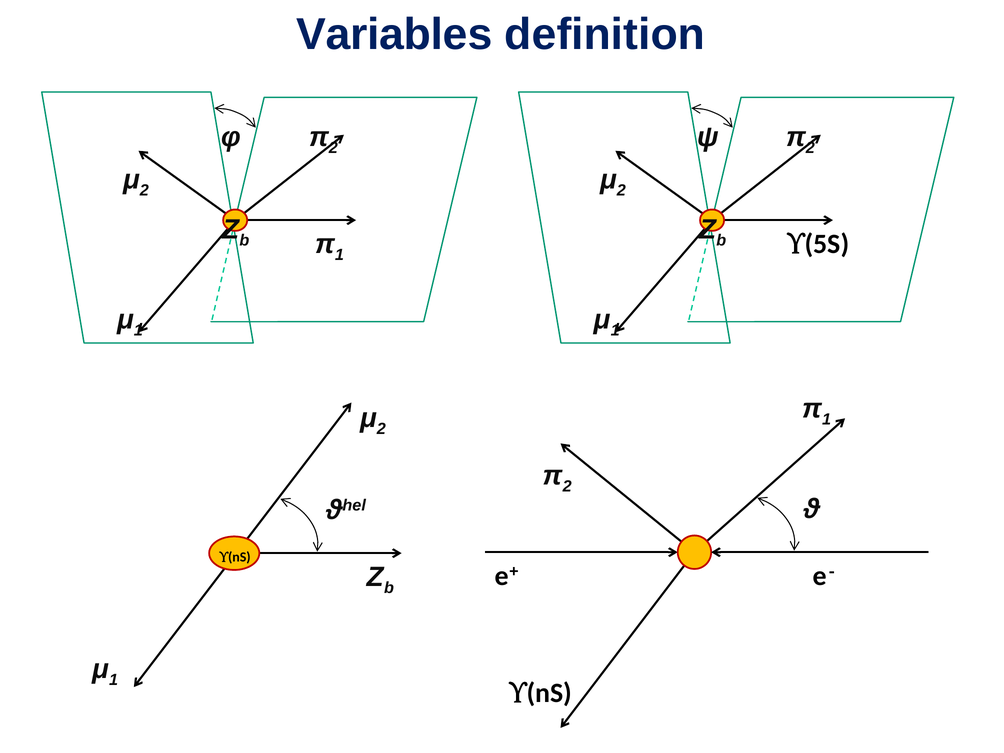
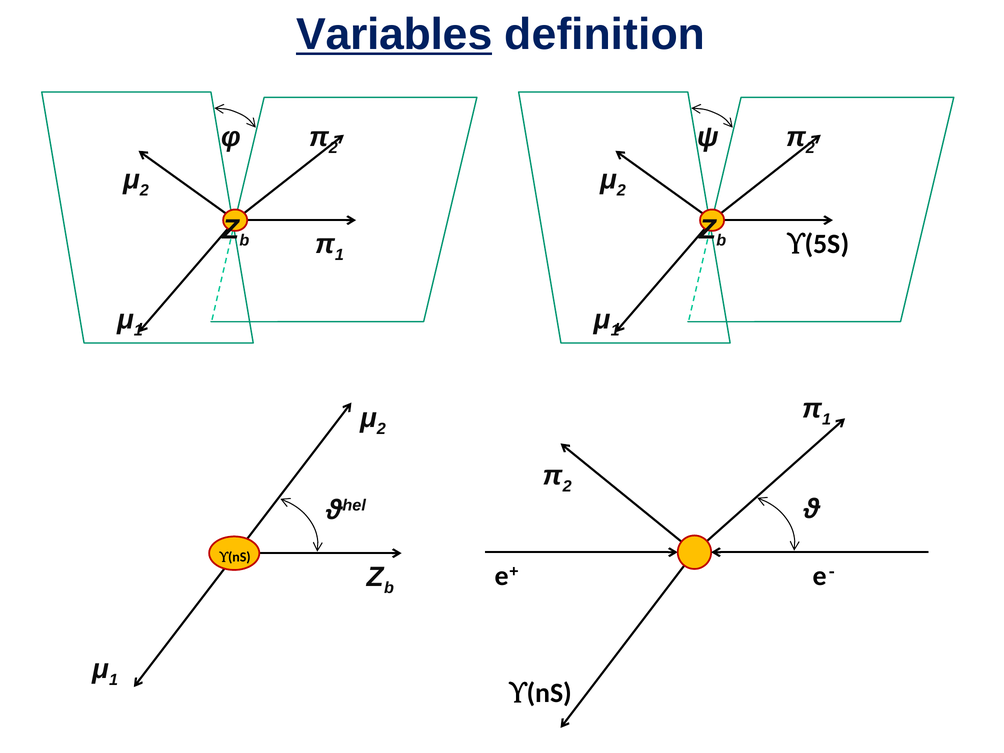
Variables underline: none -> present (394, 35)
